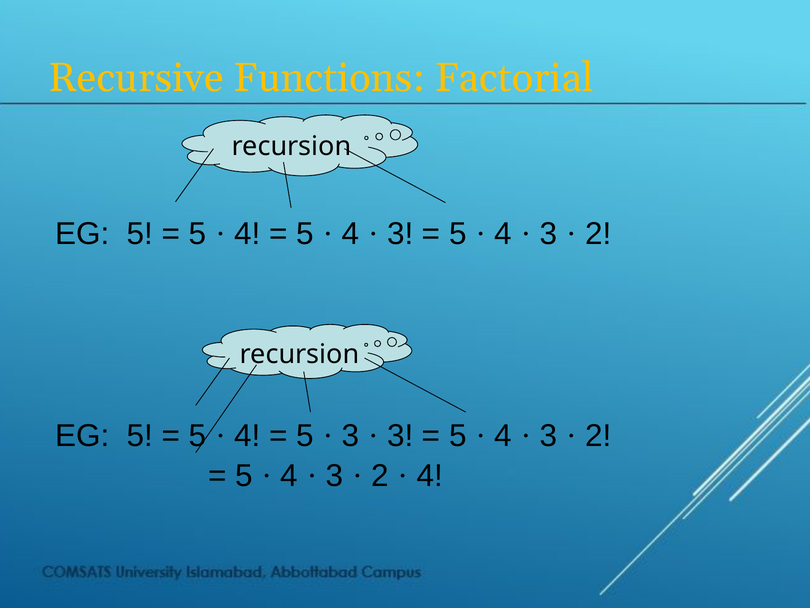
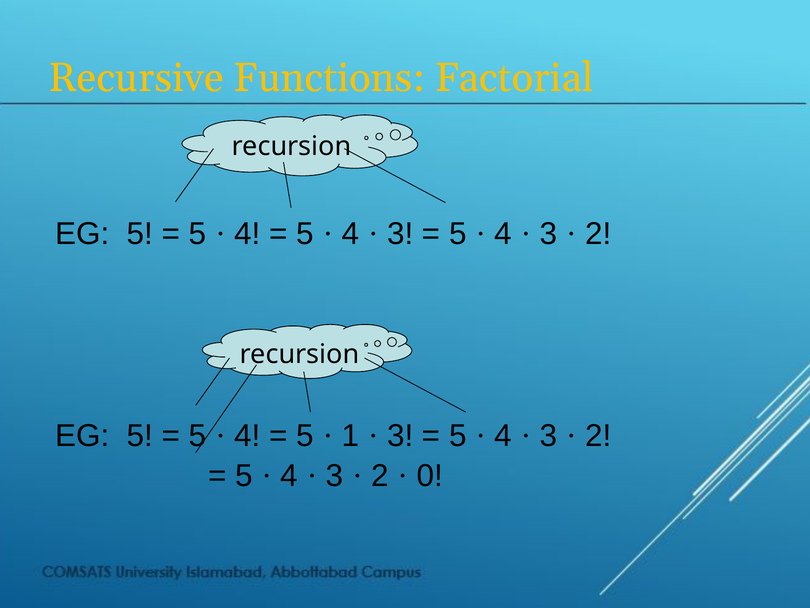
3: 3 -> 1 (350, 435)
4: 4 -> 0 (430, 476)
